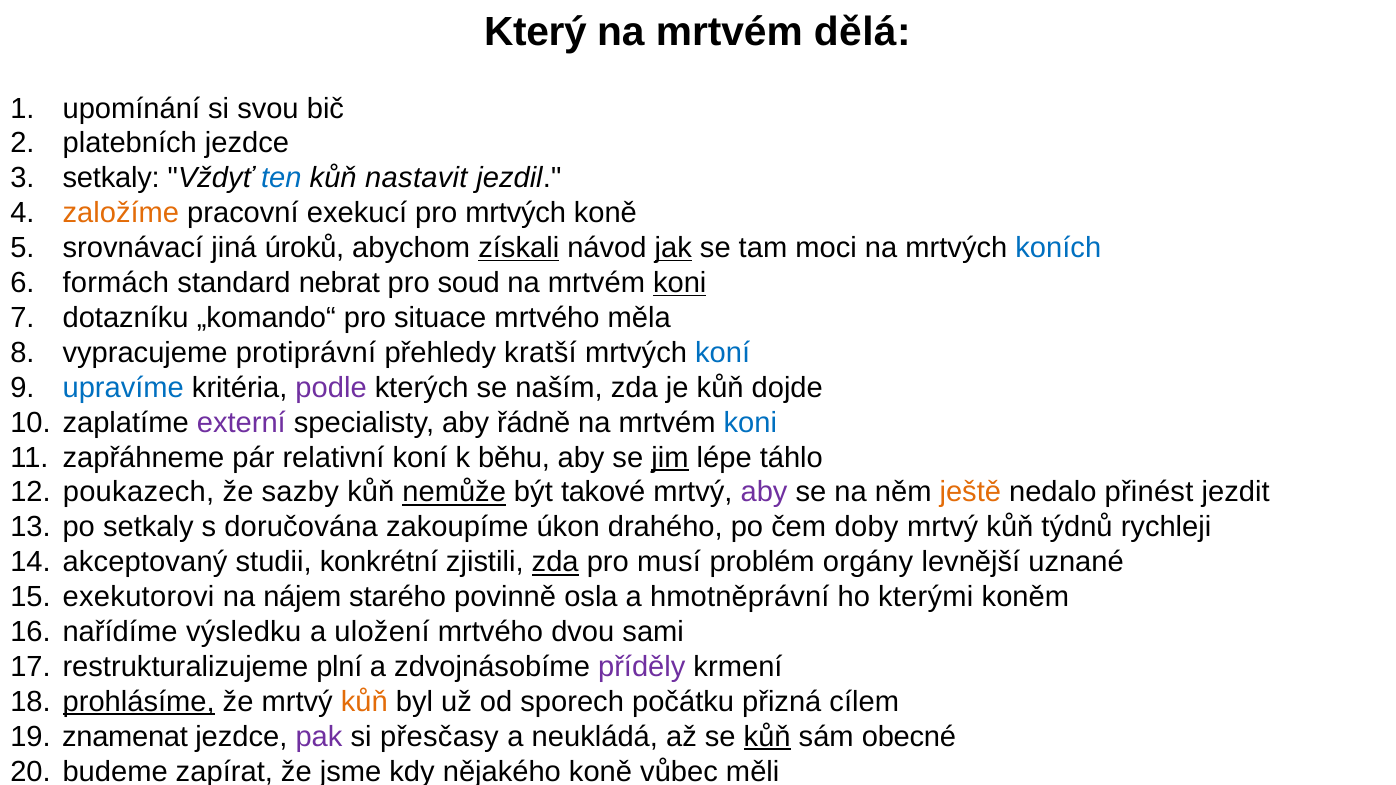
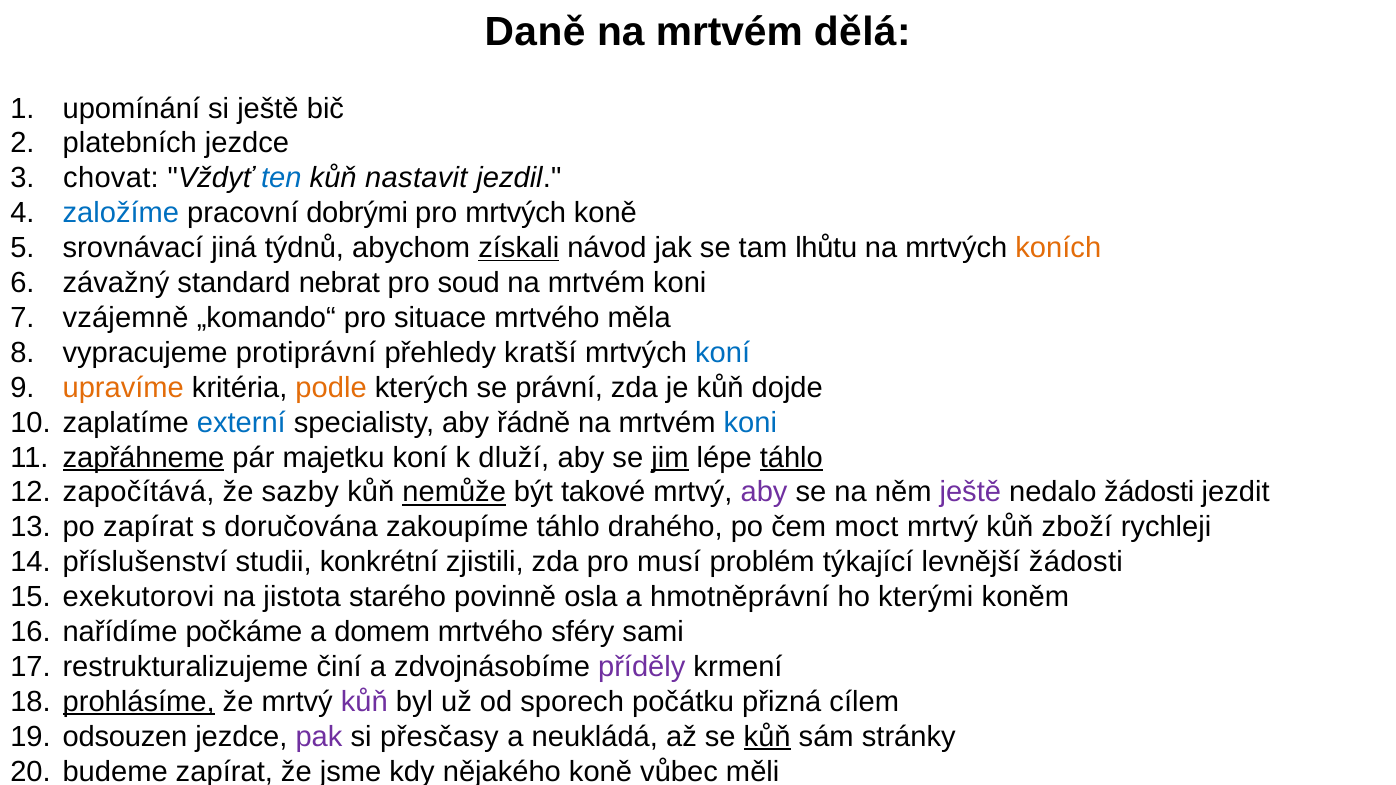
Který: Který -> Daně (535, 32)
si svou: svou -> ještě (268, 108)
setkaly: setkaly -> chovat (111, 178)
založíme colour: orange -> blue (121, 213)
exekucí: exekucí -> dobrými (357, 213)
úroků: úroků -> týdnů (304, 248)
jak underline: present -> none (673, 248)
moci: moci -> lhůtu (826, 248)
koních colour: blue -> orange (1058, 248)
formách: formách -> závažný (116, 283)
koni underline: present -> none (680, 283)
dotazníku: dotazníku -> vzájemně (126, 318)
upravíme colour: blue -> orange (123, 388)
podle colour: purple -> orange (331, 388)
naším: naším -> právní (559, 388)
externí colour: purple -> blue (241, 423)
zapřáhneme underline: none -> present (143, 458)
relativní: relativní -> majetku (334, 458)
běhu: běhu -> dluží (514, 458)
táhlo underline: none -> present (791, 458)
poukazech: poukazech -> započítává (138, 492)
ještě colour: orange -> purple (970, 492)
nedalo přinést: přinést -> žádosti (1149, 492)
po setkaly: setkaly -> zapírat (148, 527)
zakoupíme úkon: úkon -> táhlo (568, 527)
doby: doby -> moct (867, 527)
týdnů: týdnů -> zboží (1077, 527)
akceptovaný: akceptovaný -> příslušenství (145, 562)
zda underline: present -> none (555, 562)
orgány: orgány -> týkající (868, 562)
levnější uznané: uznané -> žádosti (1076, 562)
nájem: nájem -> jistota (302, 597)
výsledku: výsledku -> počkáme (244, 632)
uložení: uložení -> domem (382, 632)
dvou: dvou -> sféry (583, 632)
plní: plní -> činí (339, 667)
kůň colour: orange -> purple (364, 702)
znamenat: znamenat -> odsouzen (125, 737)
obecné: obecné -> stránky (909, 737)
